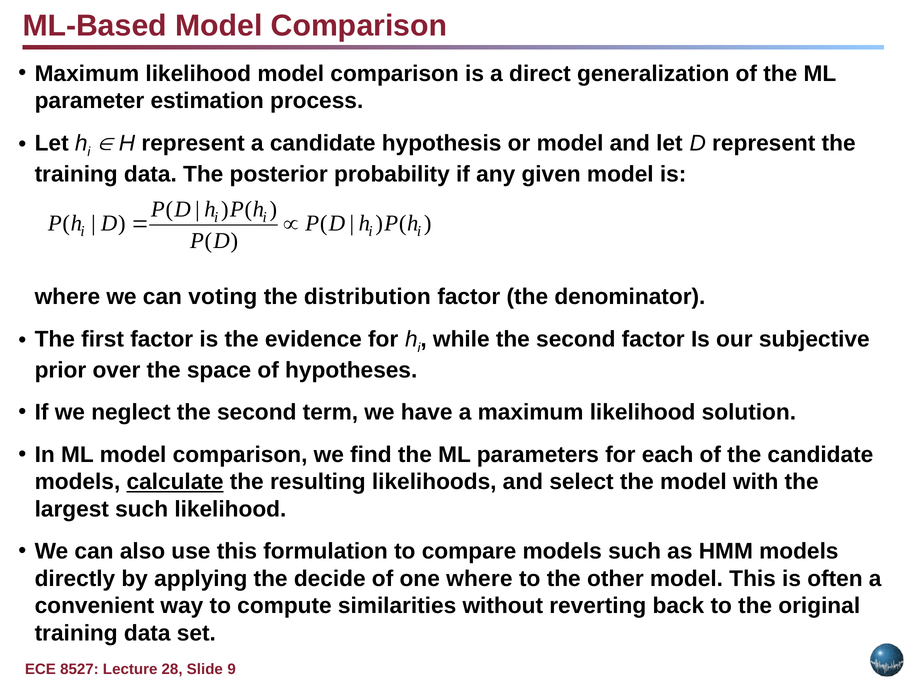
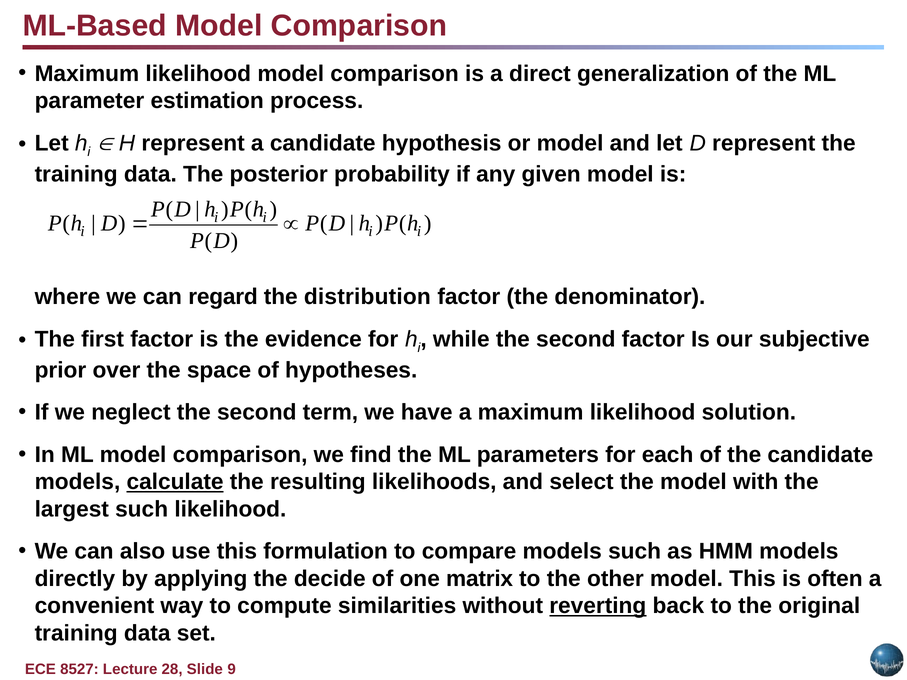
voting: voting -> regard (223, 297)
one where: where -> matrix (480, 579)
reverting underline: none -> present (598, 606)
